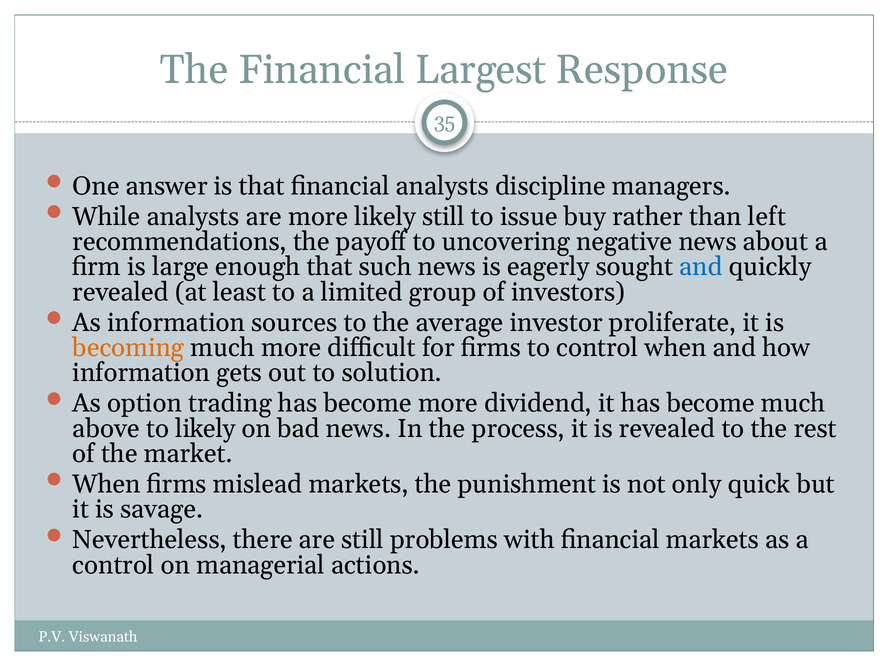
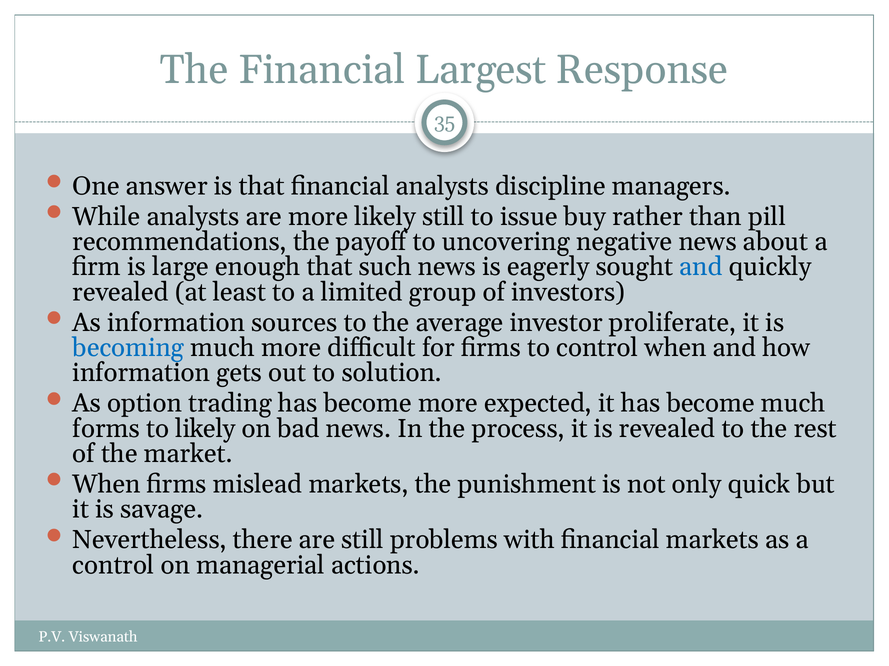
left: left -> pill (767, 217)
becoming colour: orange -> blue (128, 348)
dividend: dividend -> expected (538, 404)
above: above -> forms (106, 429)
